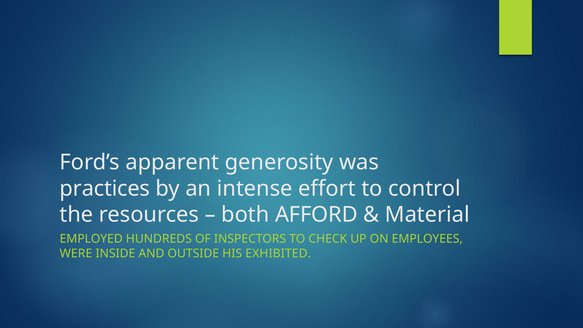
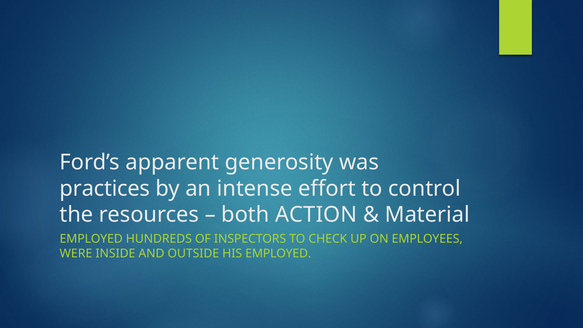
AFFORD: AFFORD -> ACTION (316, 215)
HIS EXHIBITED: EXHIBITED -> EMPLOYED (278, 253)
